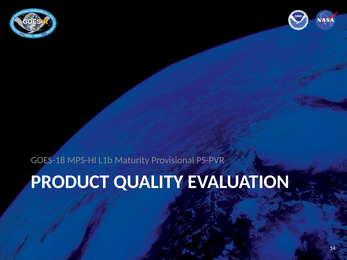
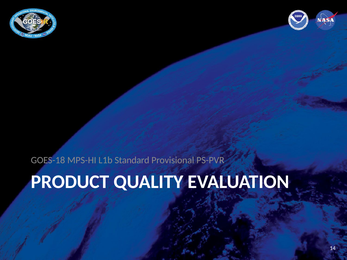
Maturity: Maturity -> Standard (132, 160)
